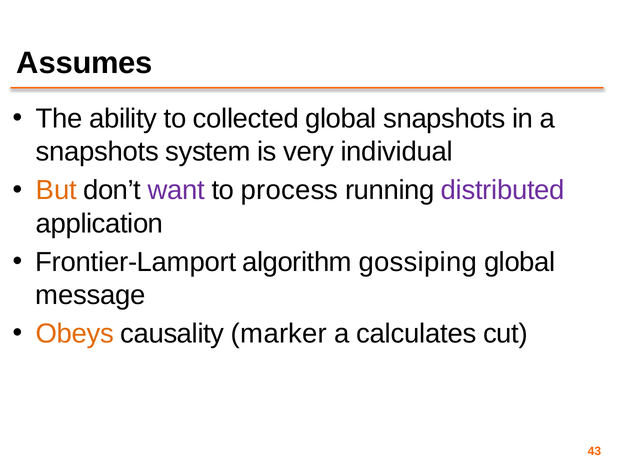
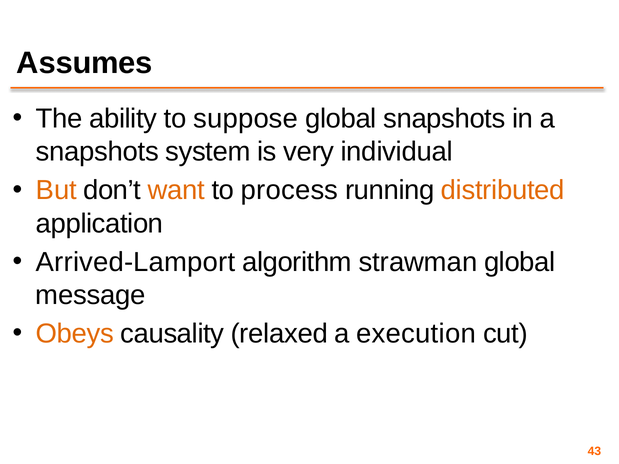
collected: collected -> suppose (246, 119)
want colour: purple -> orange (176, 191)
distributed colour: purple -> orange (503, 191)
Frontier-Lamport: Frontier-Lamport -> Arrived-Lamport (136, 262)
gossiping: gossiping -> strawman (418, 262)
marker: marker -> relaxed (279, 334)
calculates: calculates -> execution (416, 334)
